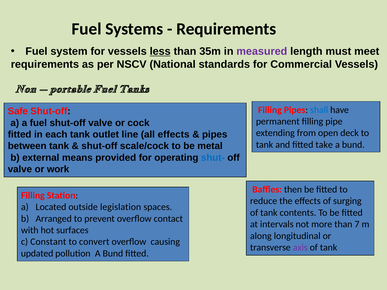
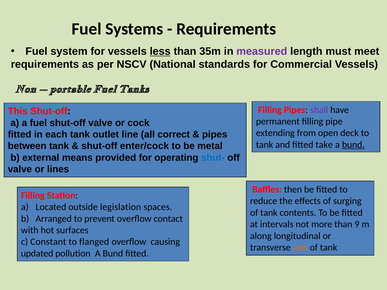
shall colour: blue -> purple (319, 110)
Safe: Safe -> This (18, 111)
all effects: effects -> correct (174, 135)
bund underline: none -> present (353, 145)
scale/cock: scale/cock -> enter/cock (144, 146)
work: work -> lines (58, 169)
7: 7 -> 9 (357, 224)
convert: convert -> flanged (94, 242)
axis colour: purple -> orange (300, 248)
